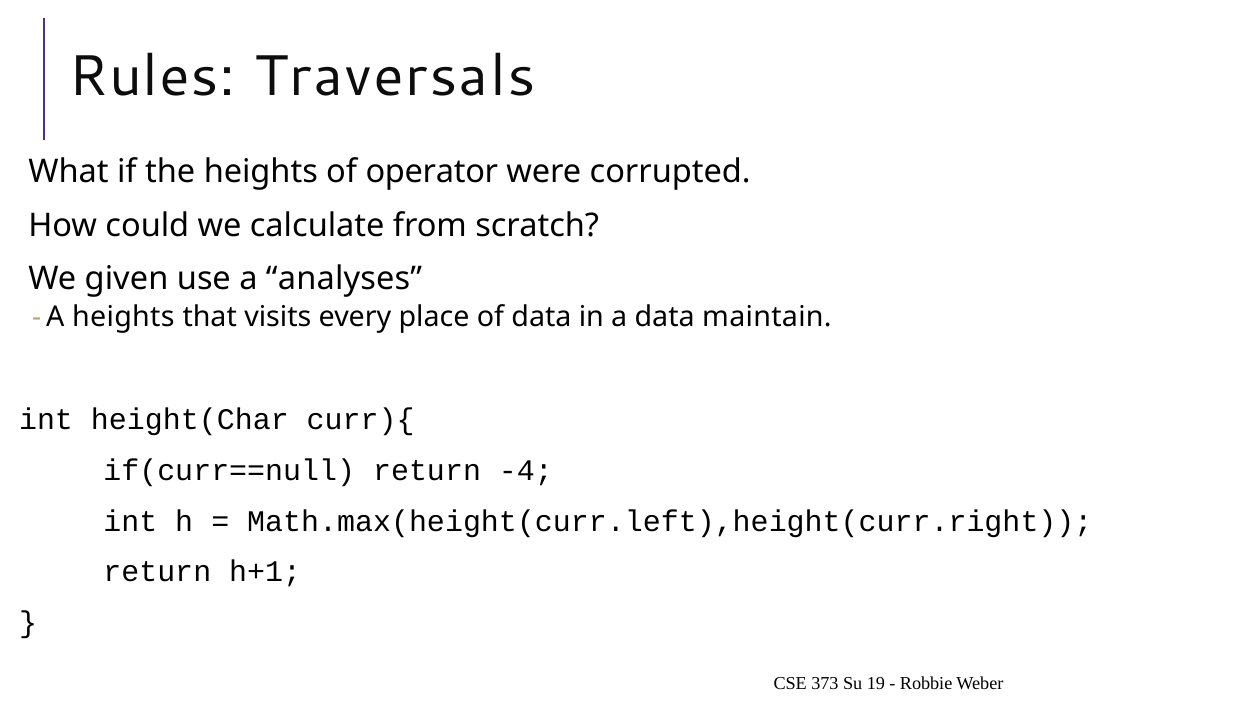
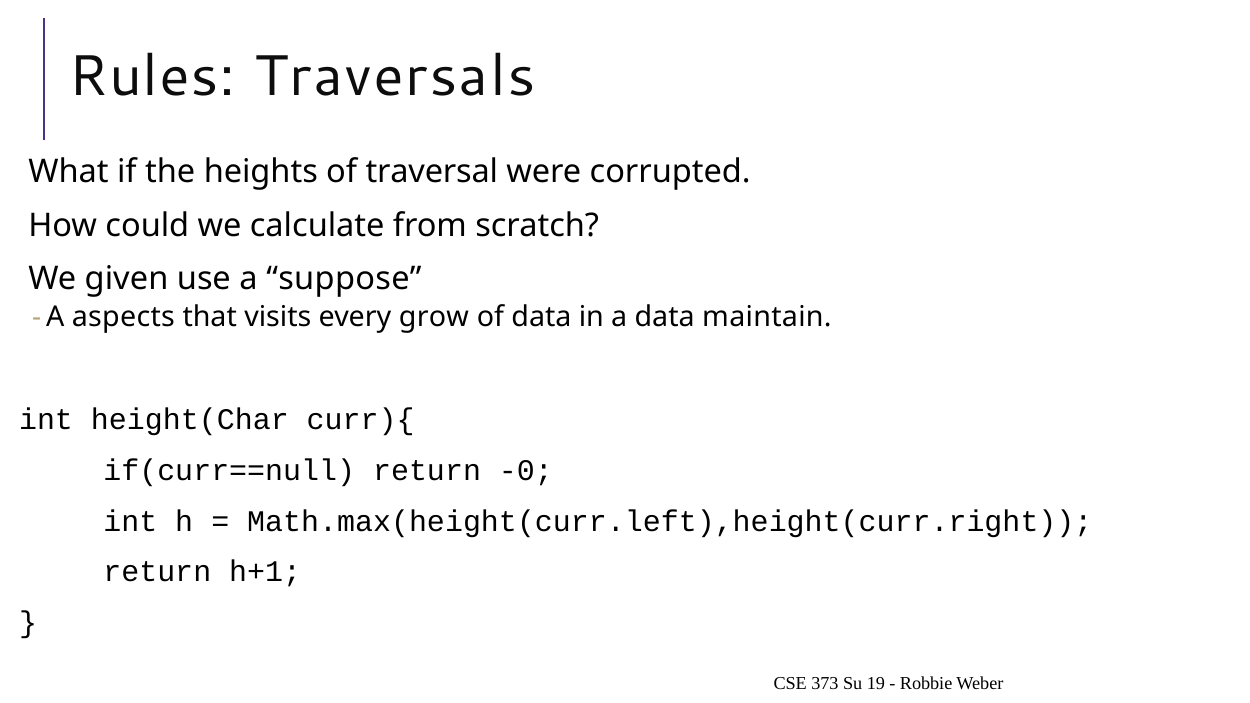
operator: operator -> traversal (432, 172)
analyses: analyses -> suppose (344, 279)
A heights: heights -> aspects (123, 317)
place: place -> grow (434, 317)
-4: -4 -> -0 (526, 471)
